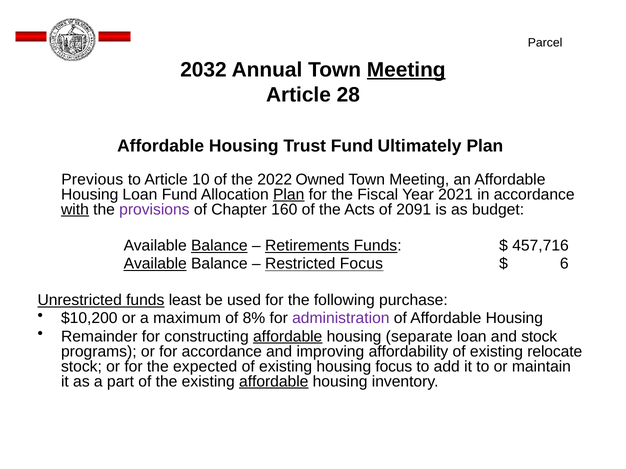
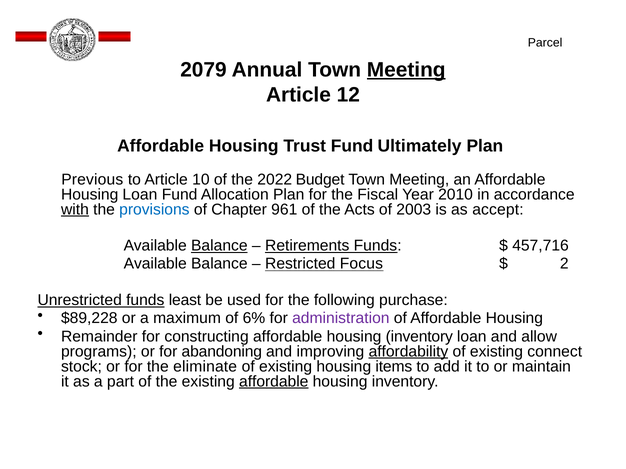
2032: 2032 -> 2079 (203, 70)
28: 28 -> 12 (348, 95)
Owned: Owned -> Budget (320, 180)
Plan underline: present -> none (289, 195)
2021: 2021 -> 2010 (456, 195)
provisions colour: purple -> blue (154, 210)
160: 160 -> 961 (284, 210)
2091: 2091 -> 2003 (414, 210)
budget: budget -> accept (498, 210)
Available underline: present -> none (155, 264)
6: 6 -> 2 (564, 264)
$10,200: $10,200 -> $89,228 (89, 319)
8%: 8% -> 6% (254, 319)
affordable underline: present -> none (288, 337)
separate: separate -> inventory (419, 337)
and stock: stock -> allow (539, 337)
for accordance: accordance -> abandoning (222, 352)
affordability underline: none -> present (408, 352)
relocate: relocate -> connect (555, 352)
expected: expected -> eliminate (205, 367)
housing focus: focus -> items (394, 367)
